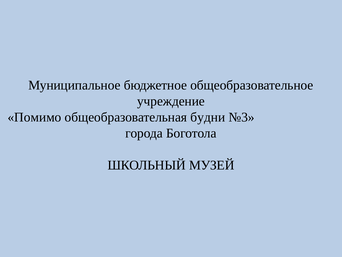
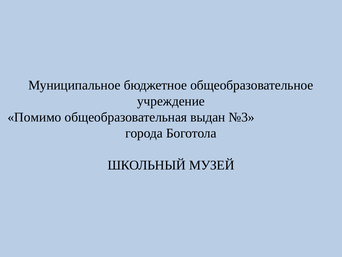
будни: будни -> выдан (208, 117)
